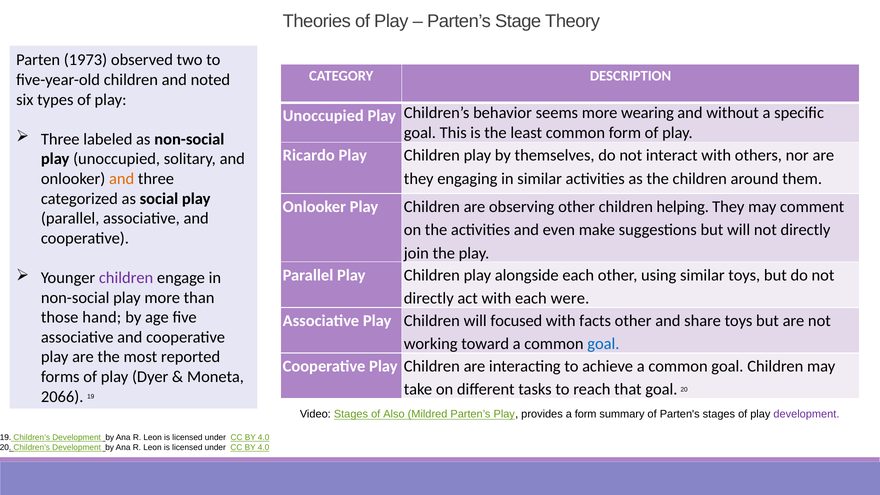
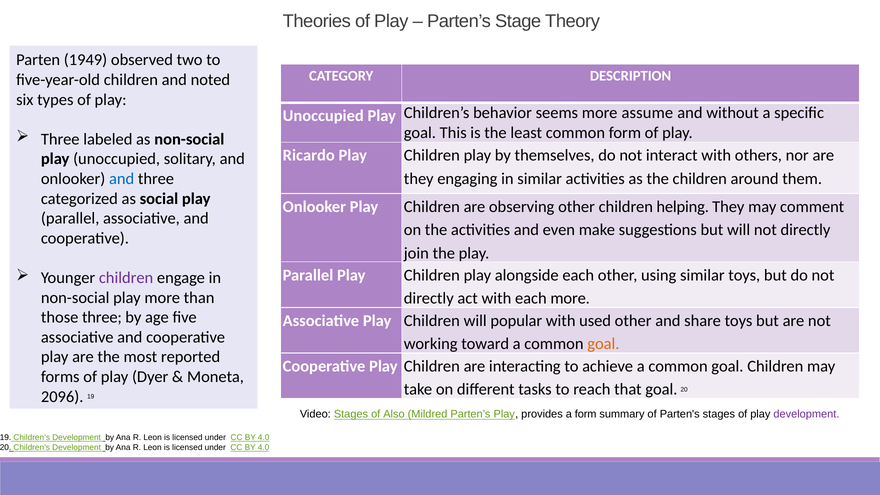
1973: 1973 -> 1949 (86, 60)
wearing: wearing -> assume (647, 113)
and colour: orange -> blue (122, 179)
each were: were -> more (570, 298)
those hand: hand -> three (102, 317)
focused: focused -> popular (516, 321)
facts: facts -> used (595, 321)
goal colour: blue -> orange (603, 344)
2066: 2066 -> 2096 (62, 397)
